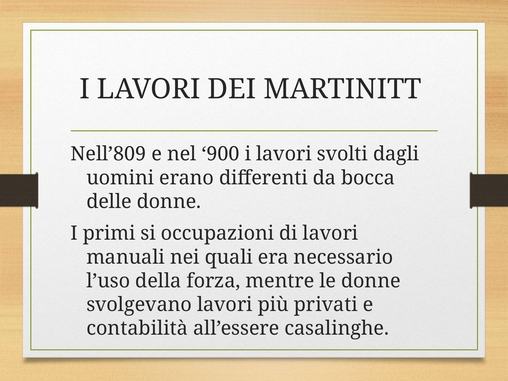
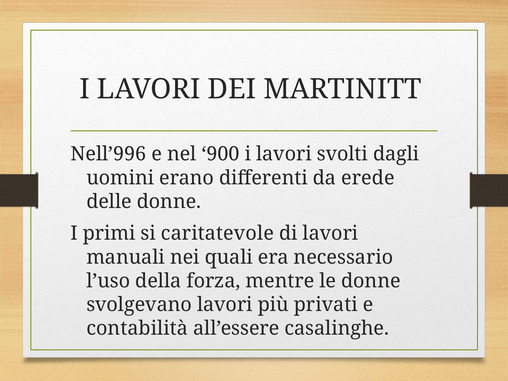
Nell’809: Nell’809 -> Nell’996 (108, 154)
bocca: bocca -> erede (368, 178)
occupazioni: occupazioni -> caritatevole (217, 233)
